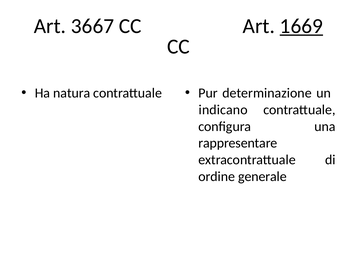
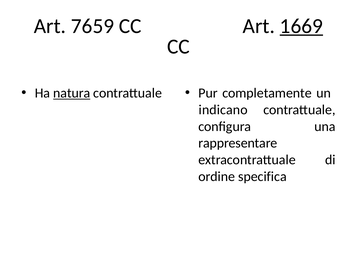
3667: 3667 -> 7659 (93, 26)
natura underline: none -> present (72, 93)
determinazione: determinazione -> completamente (267, 93)
generale: generale -> specifica (262, 176)
